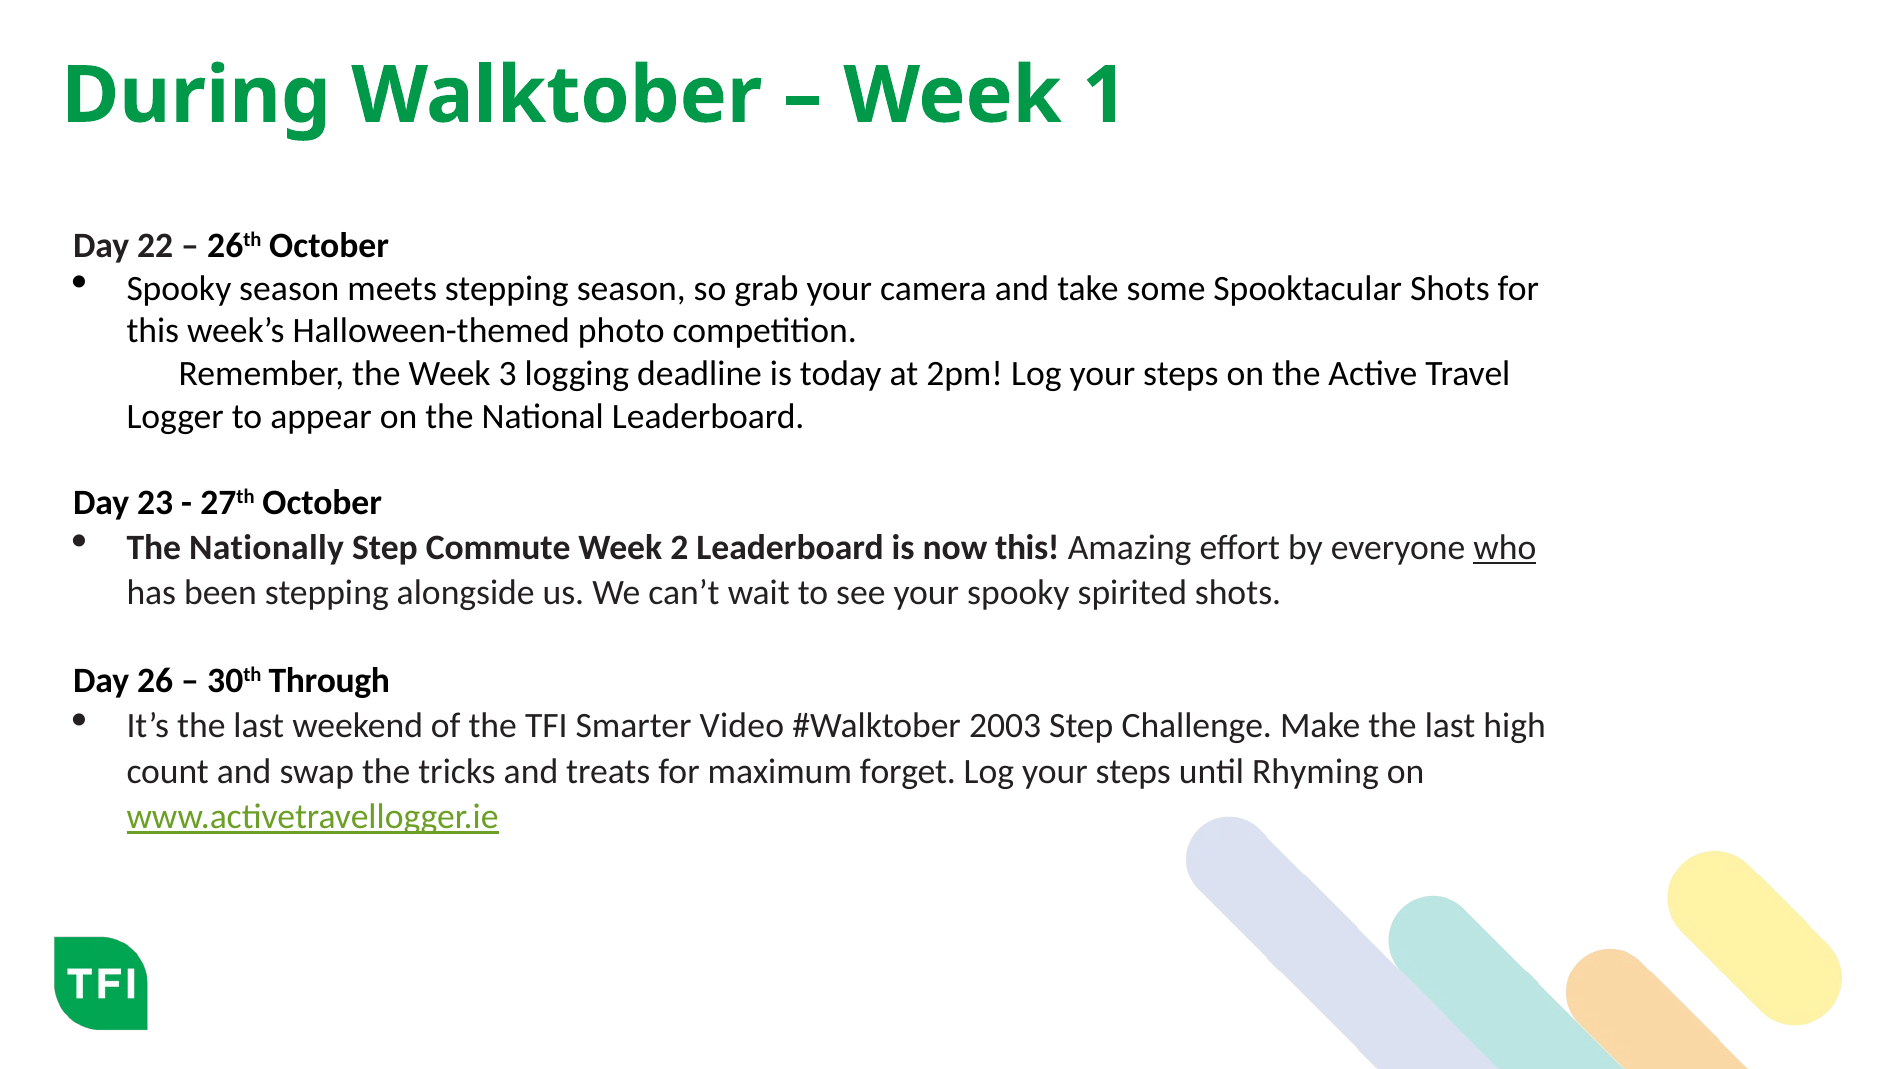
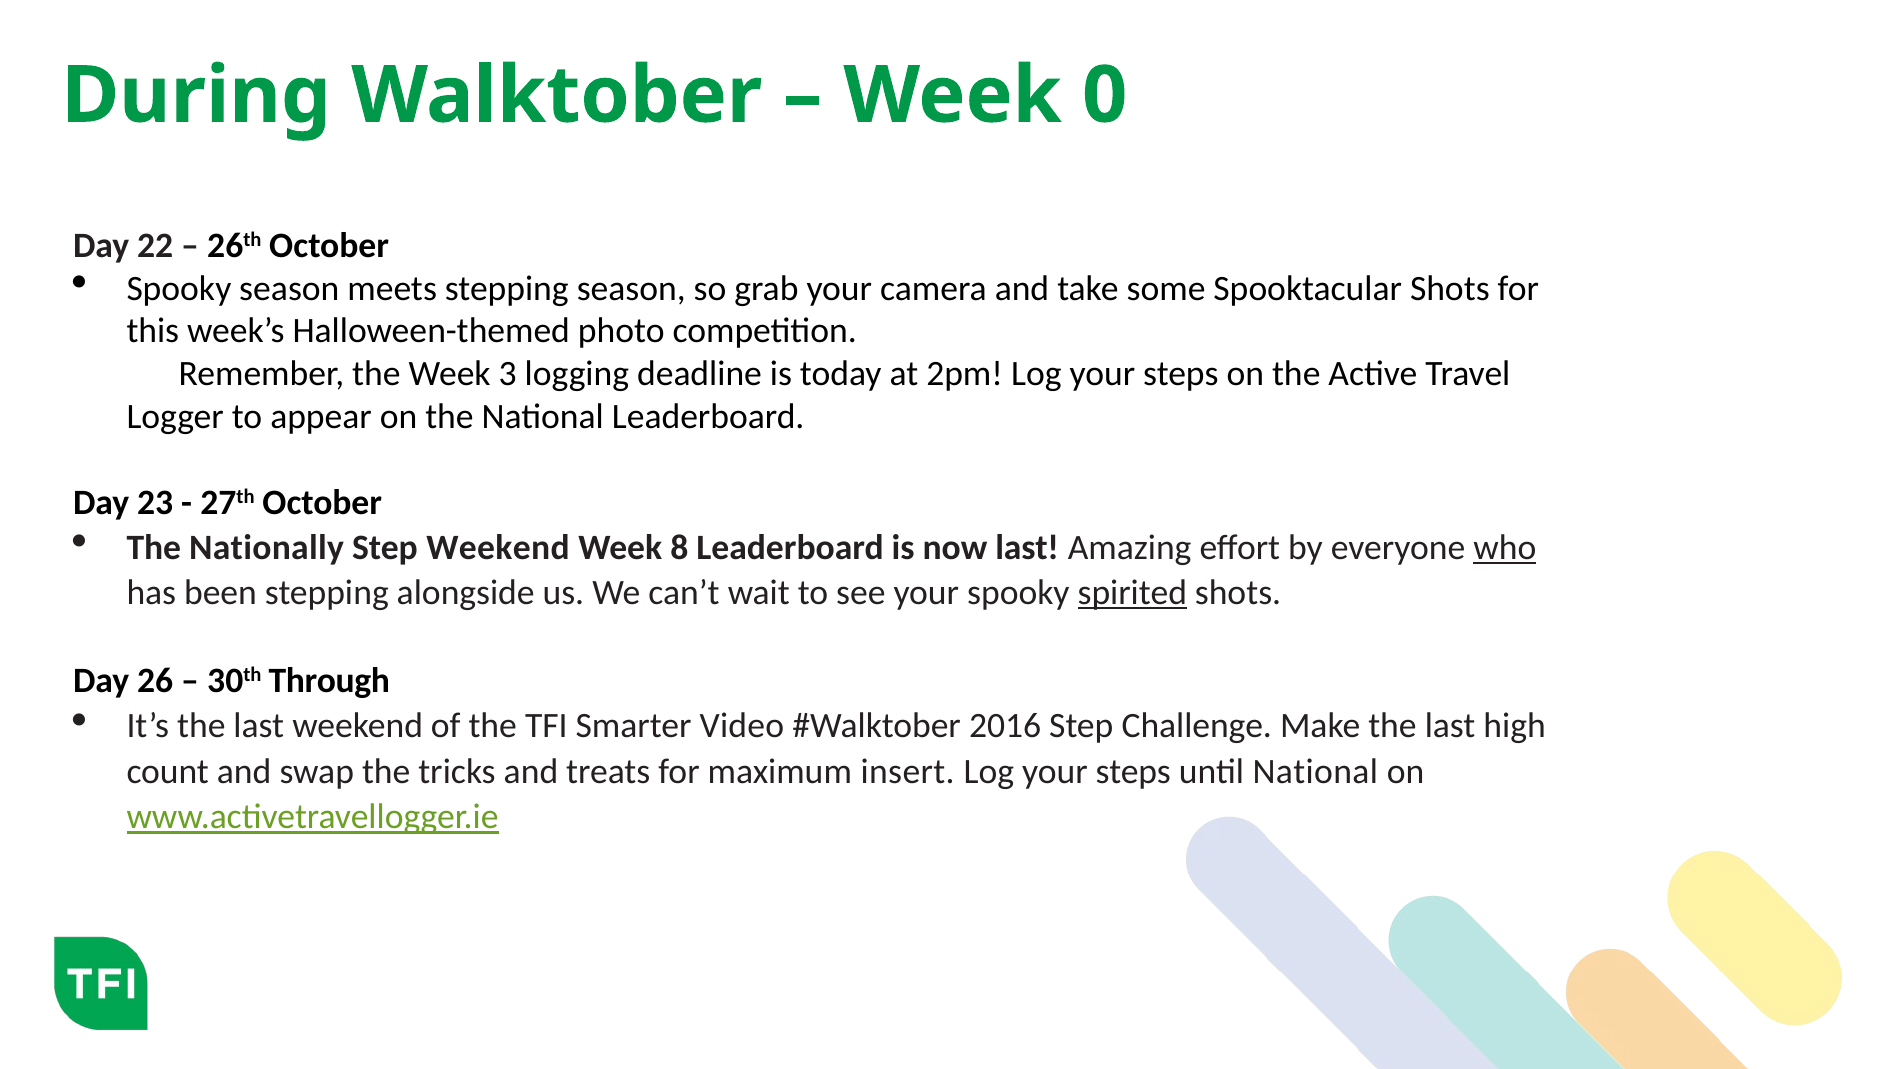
1: 1 -> 0 (1105, 96)
Step Commute: Commute -> Weekend (498, 547)
2: 2 -> 8 (679, 547)
now this: this -> last (1027, 547)
spirited underline: none -> present (1132, 593)
2003: 2003 -> 2016 (1005, 726)
forget: forget -> insert (908, 771)
until Rhyming: Rhyming -> National (1315, 771)
